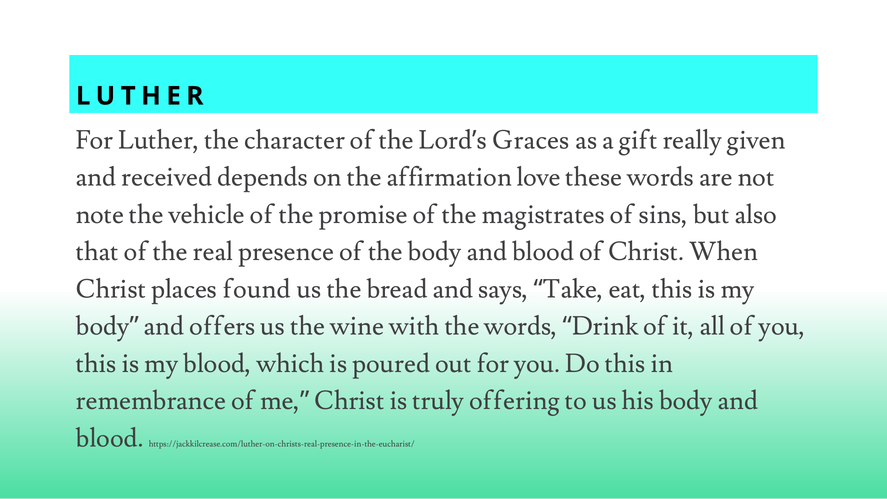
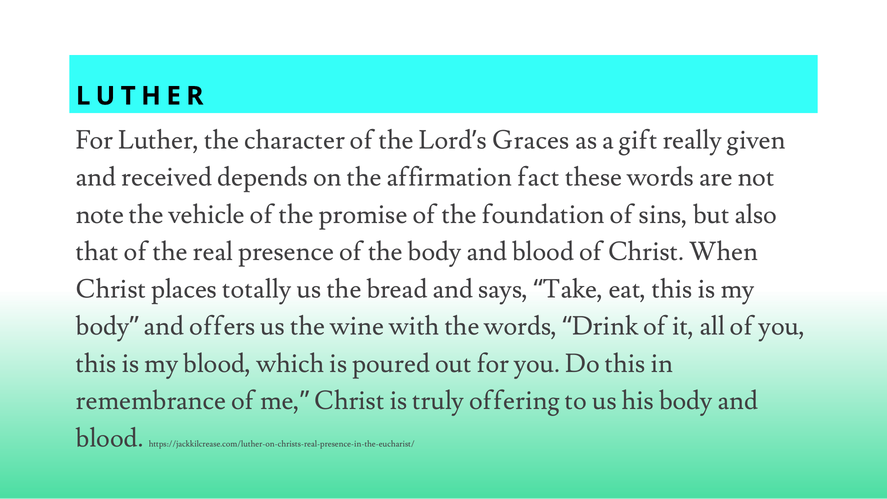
love: love -> fact (538, 177)
magistrates: magistrates -> foundation (543, 215)
found: found -> totally (257, 289)
